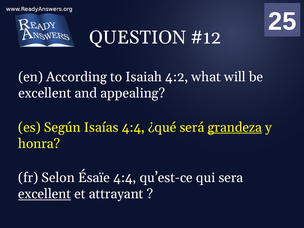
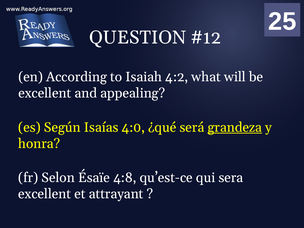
Isaías 4:4: 4:4 -> 4:0 (133, 127)
Ésaïe 4:4: 4:4 -> 4:8 (125, 178)
excellent underline: present -> none (45, 194)
